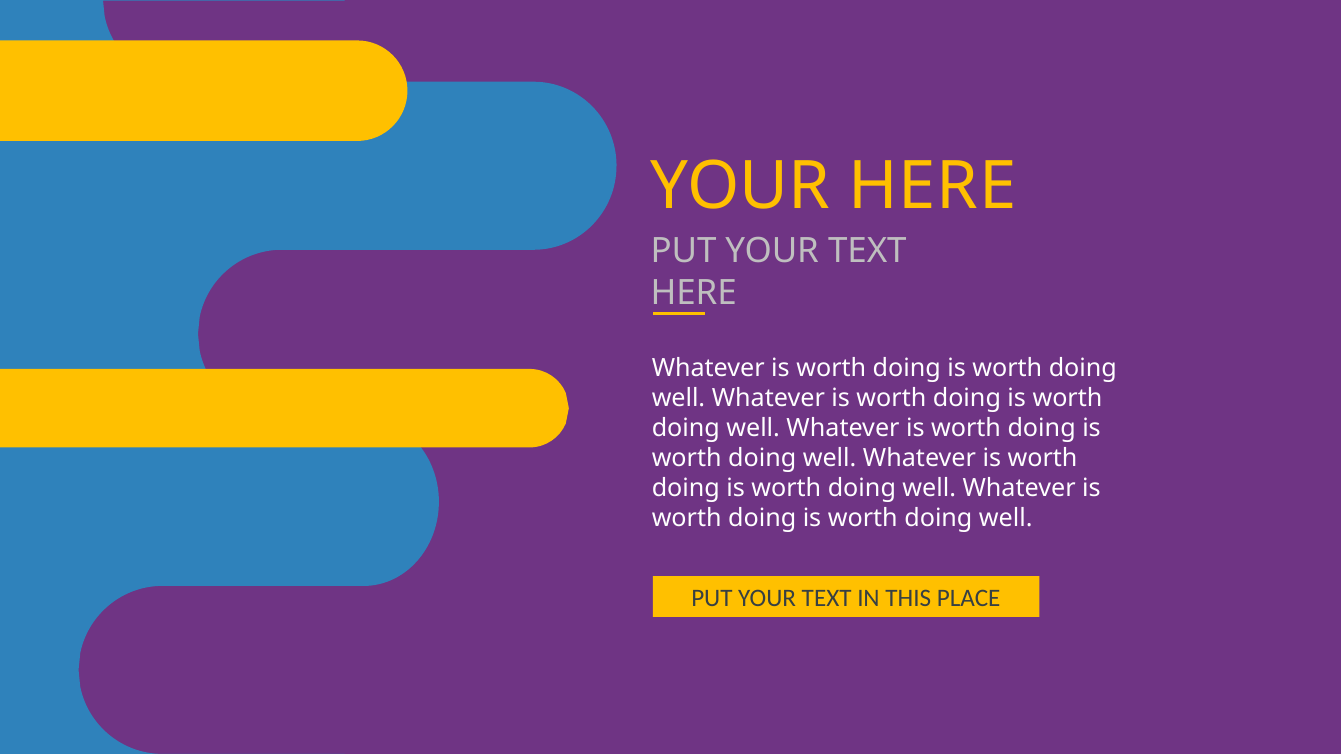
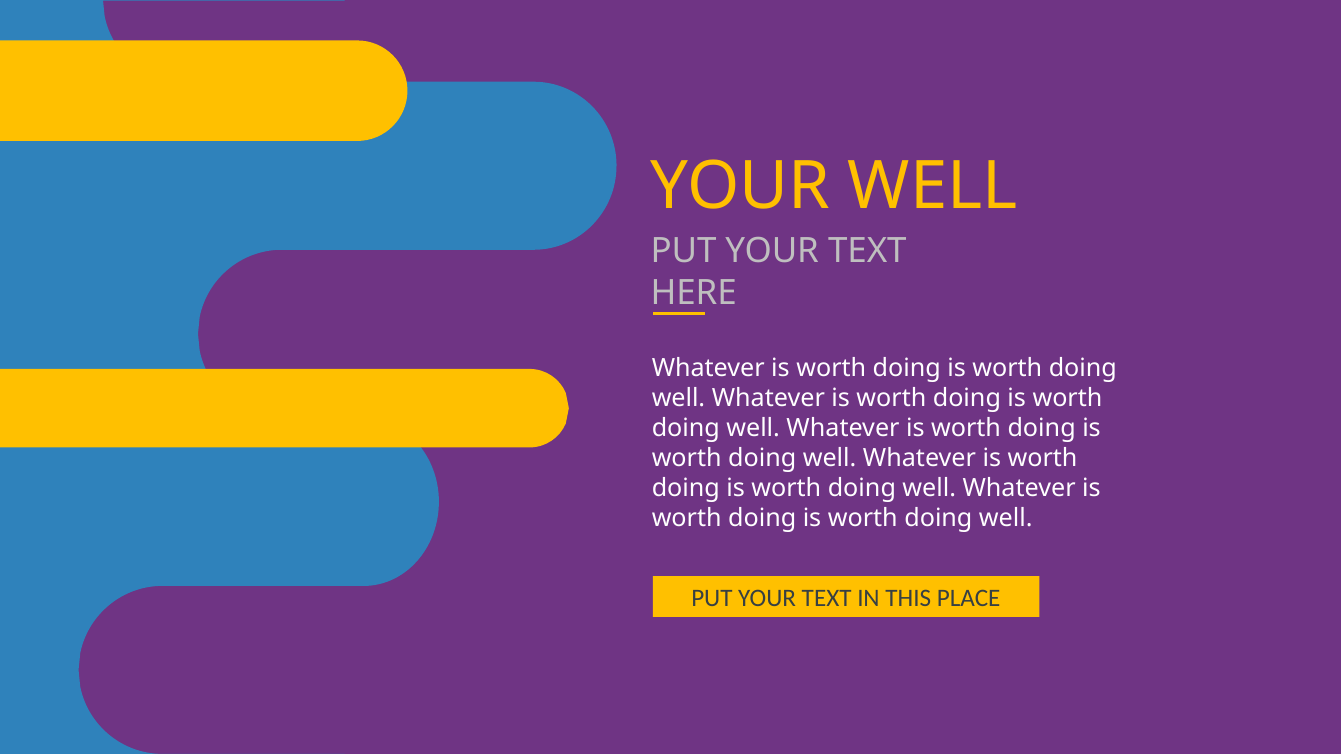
YOUR HERE: HERE -> WELL (933, 187)
